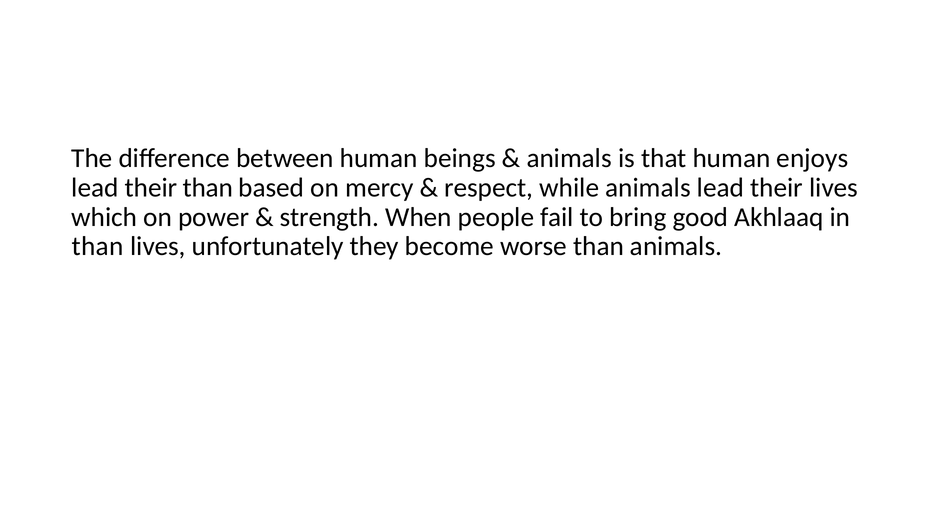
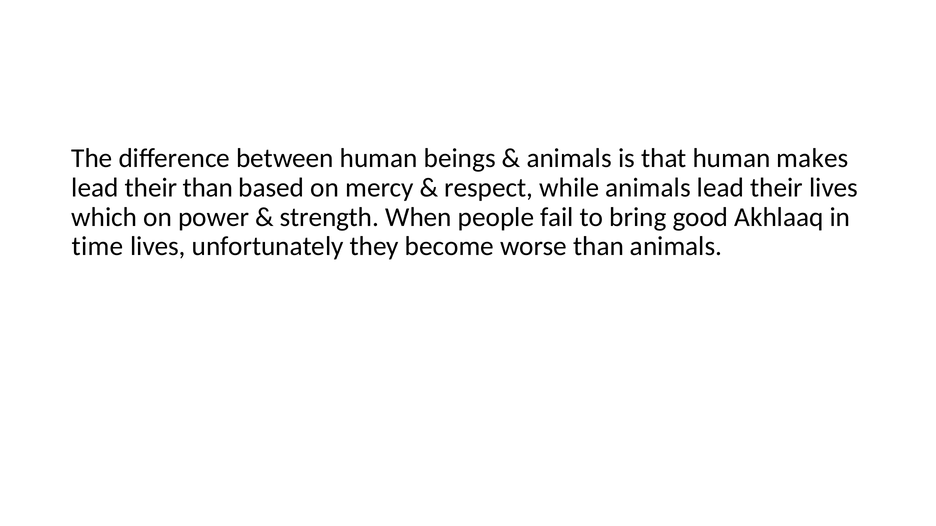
enjoys: enjoys -> makes (812, 158)
than: than -> time (98, 247)
